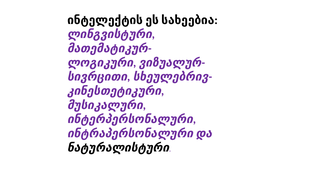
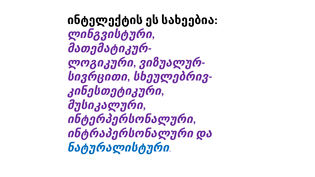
ნატურალისტური colour: black -> blue (118, 148)
